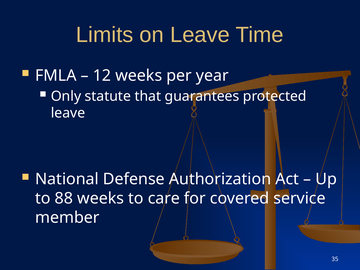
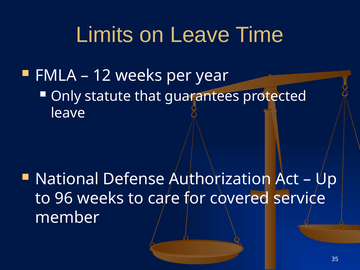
88: 88 -> 96 (64, 198)
